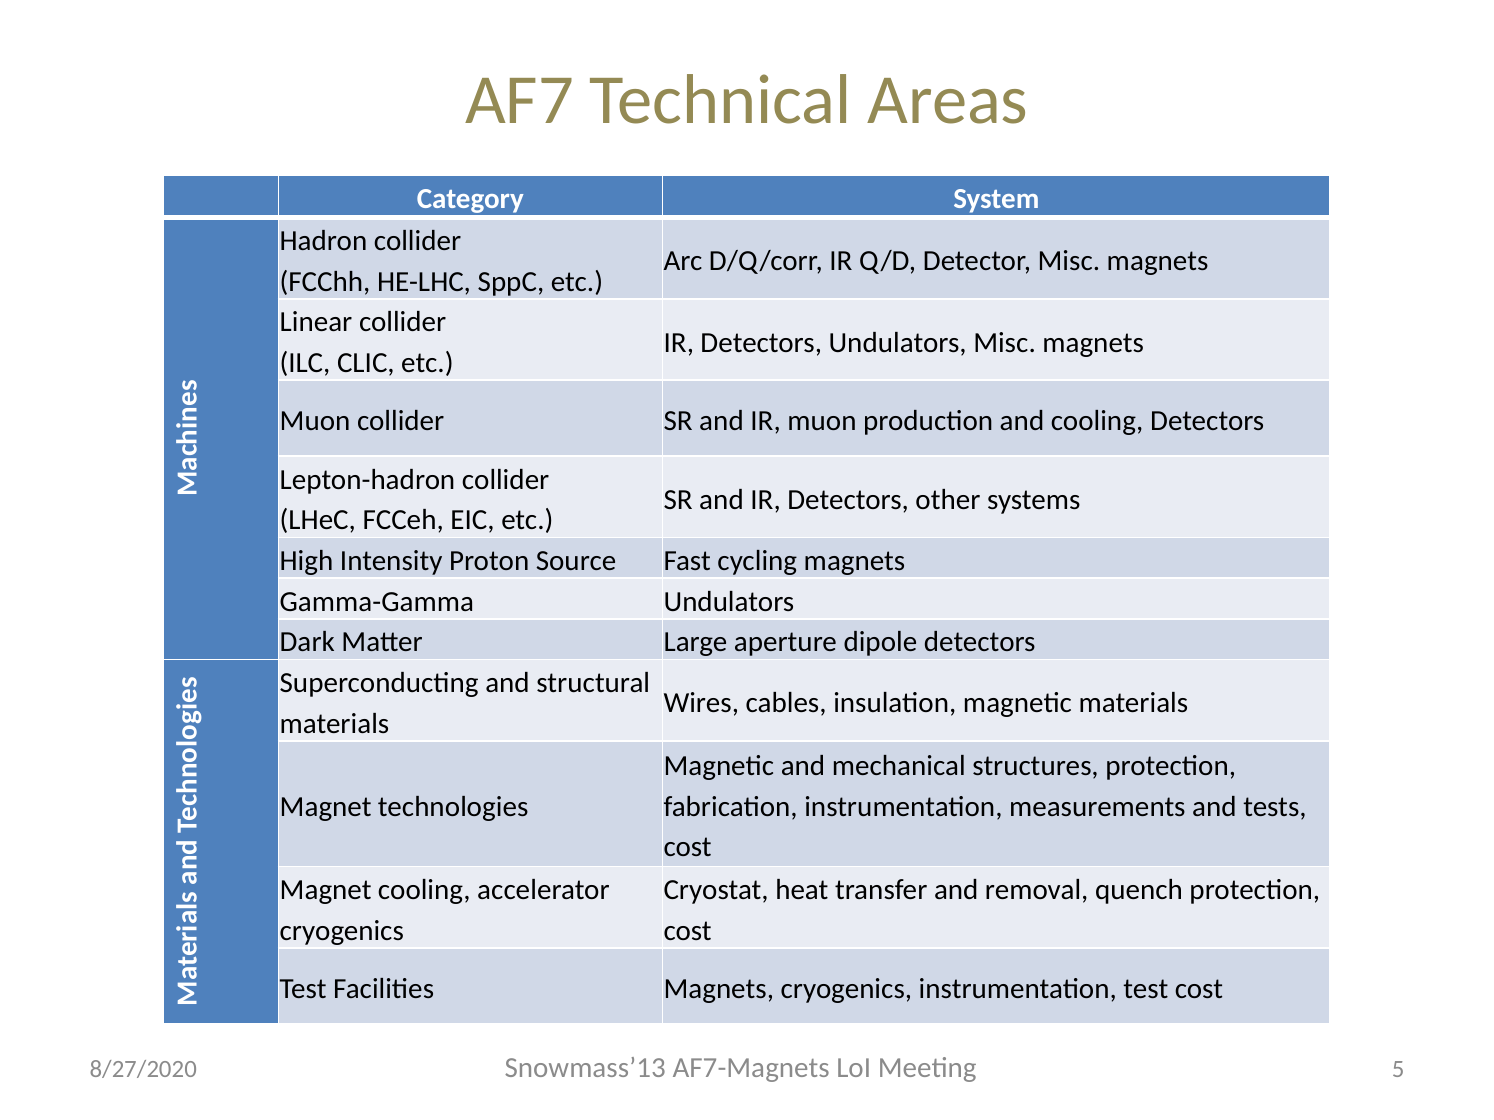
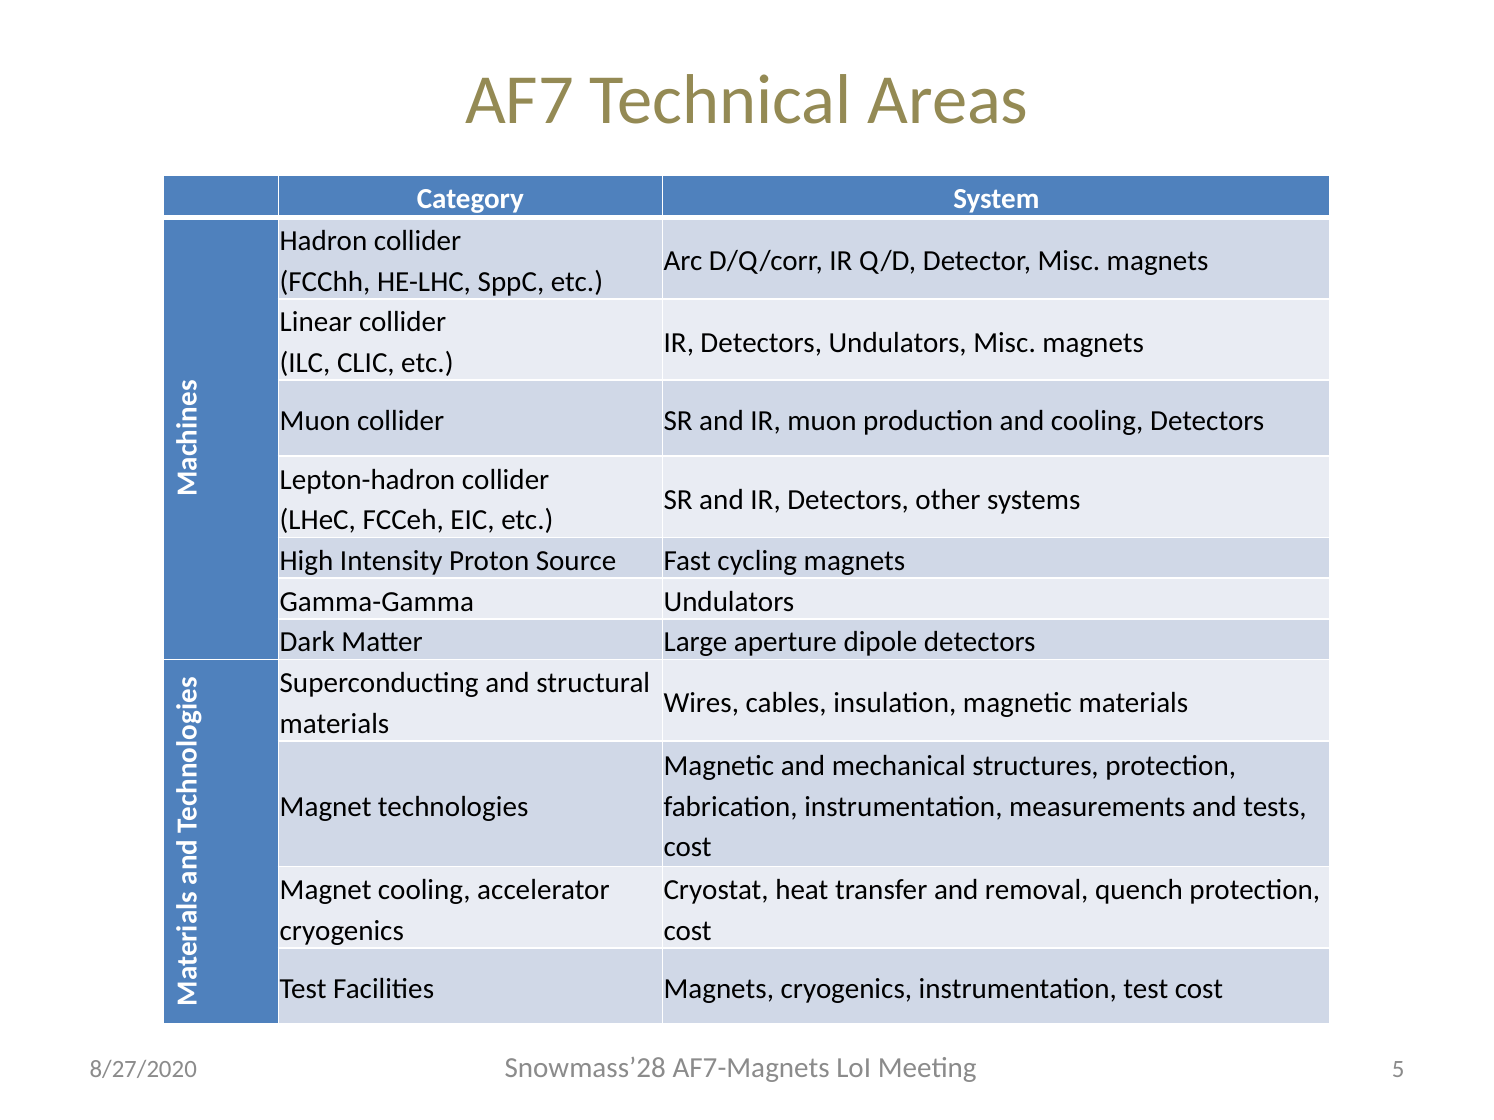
Snowmass’13: Snowmass’13 -> Snowmass’28 (585, 1068)
